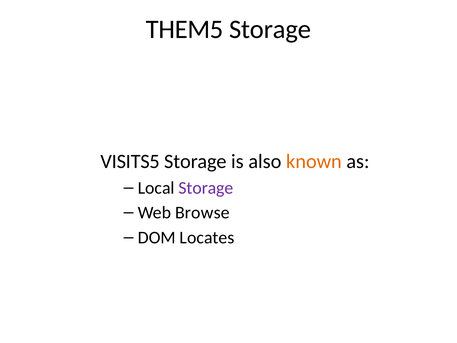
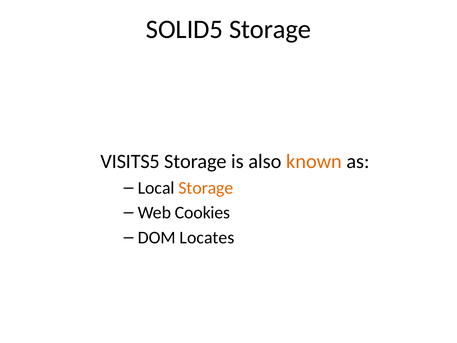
THEM5: THEM5 -> SOLID5 (184, 29)
Storage colour: purple -> orange (206, 188)
Browse: Browse -> Cookies (203, 213)
